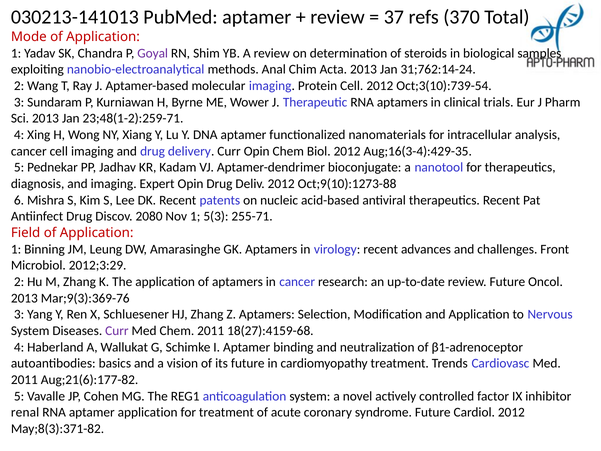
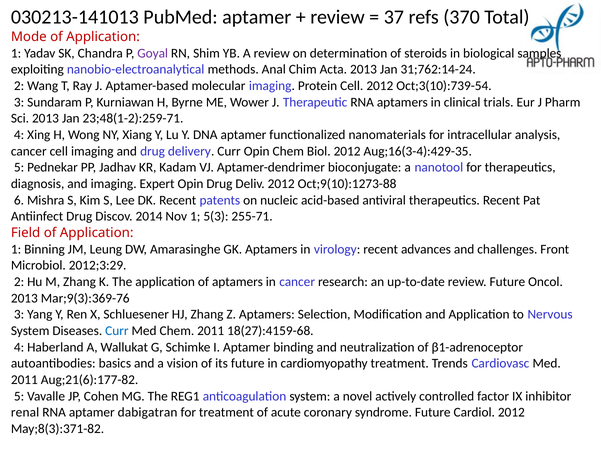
2080: 2080 -> 2014 (149, 216)
Curr colour: purple -> blue (117, 331)
aptamer application: application -> dabigatran (148, 412)
